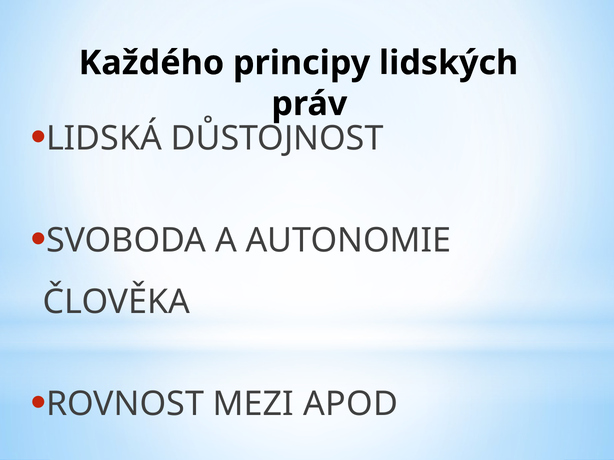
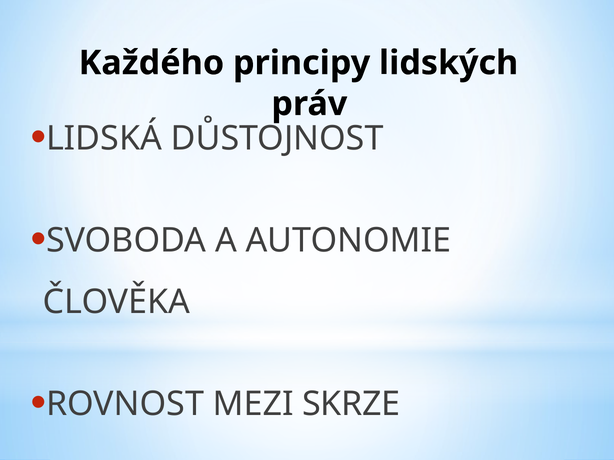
APOD: APOD -> SKRZE (351, 404)
